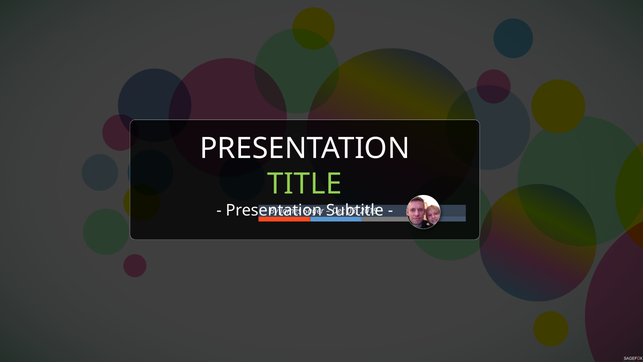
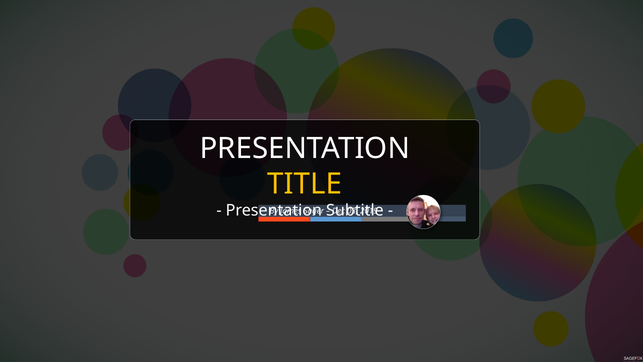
TITLE colour: light green -> yellow (305, 184)
